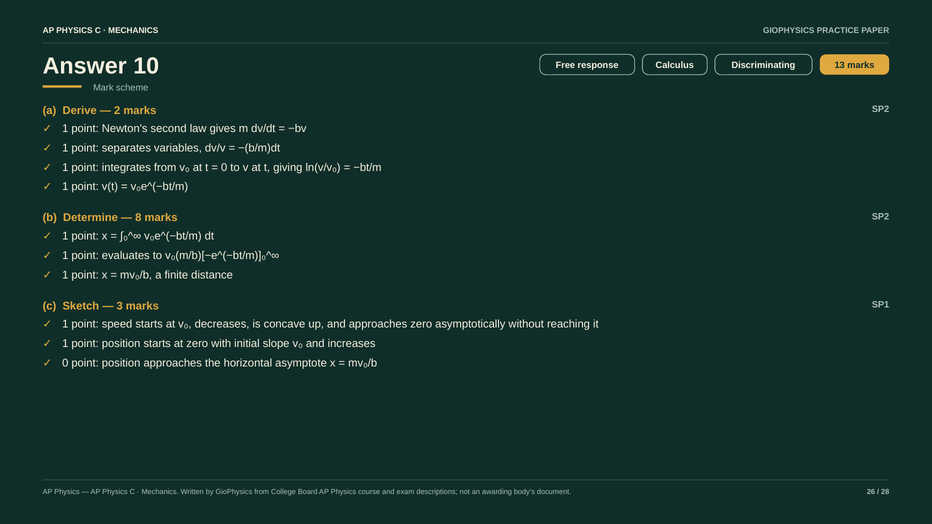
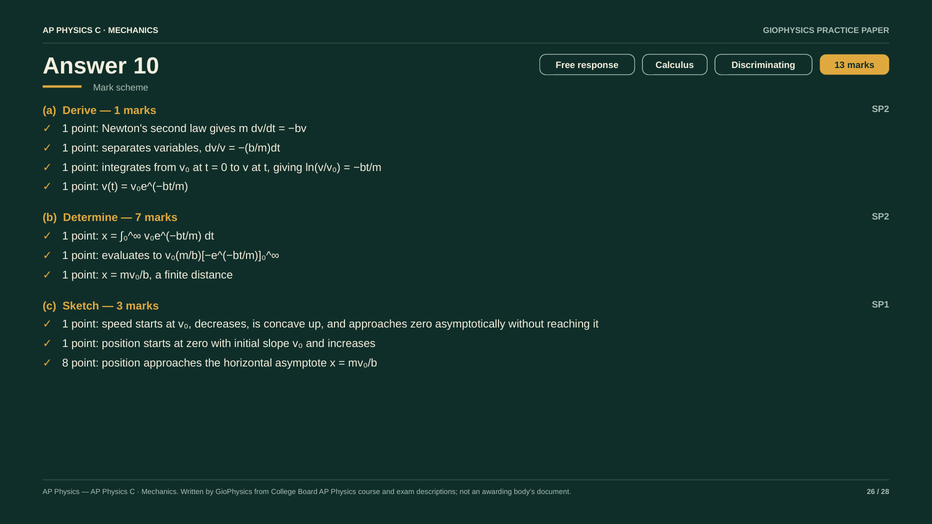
2: 2 -> 1 (117, 110)
8: 8 -> 7 (138, 218)
0: 0 -> 8 (65, 363)
